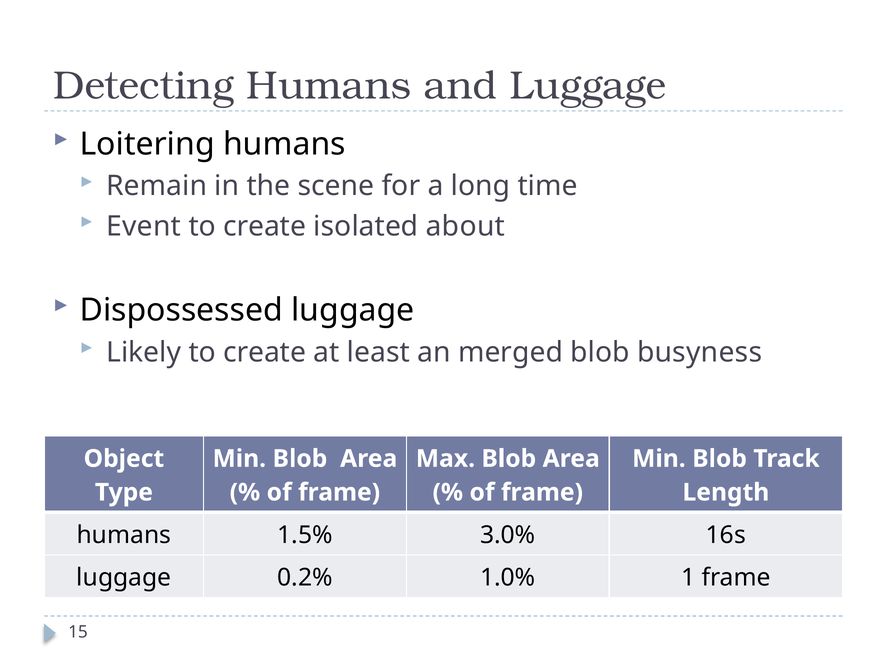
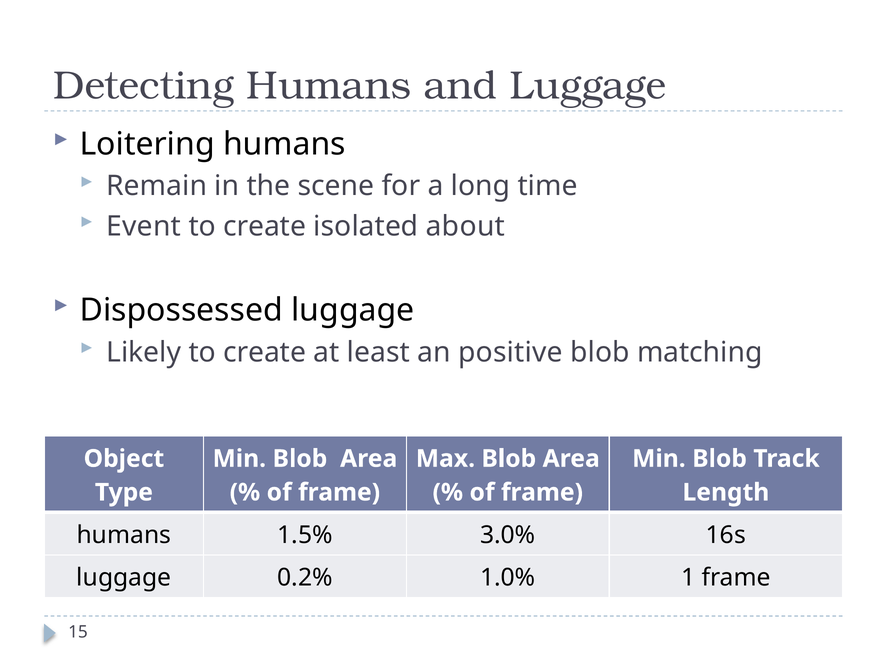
merged: merged -> positive (510, 352)
busyness: busyness -> matching (700, 352)
